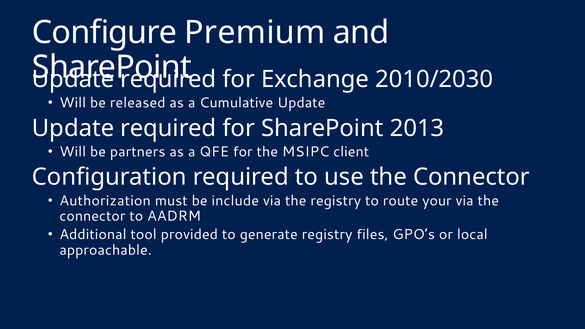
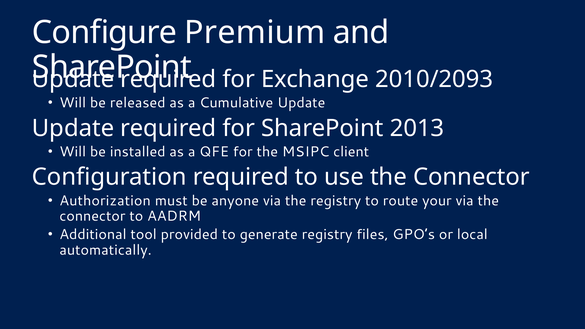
2010/2030: 2010/2030 -> 2010/2093 (434, 79)
partners: partners -> installed (138, 152)
include: include -> anyone (235, 201)
approachable: approachable -> automatically (106, 250)
